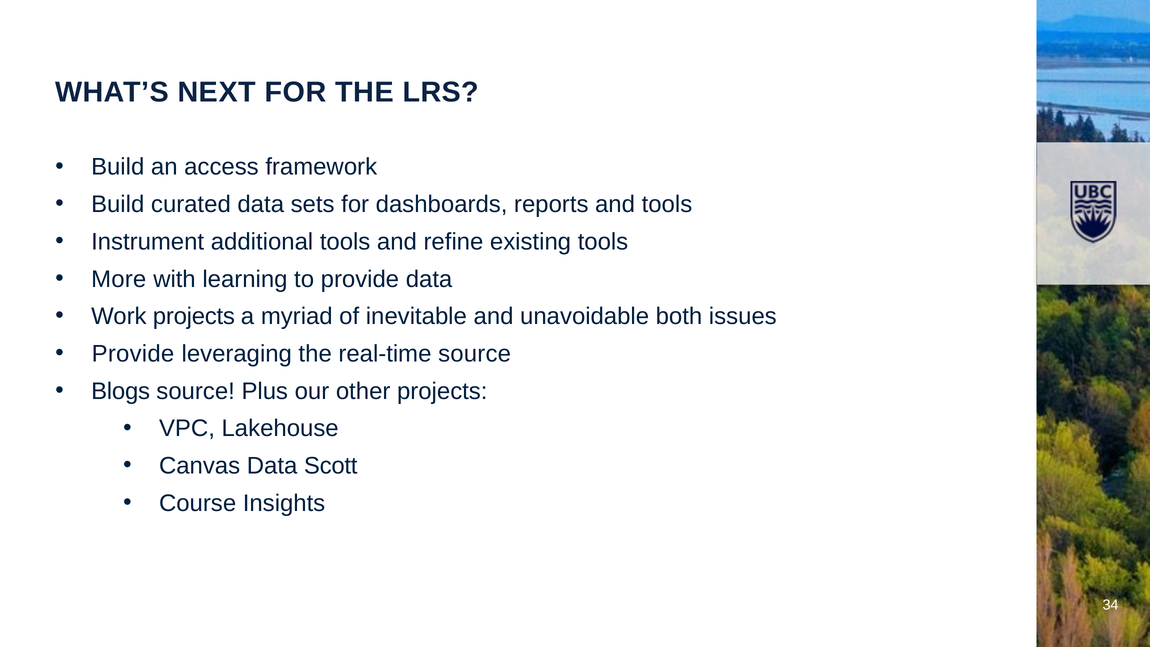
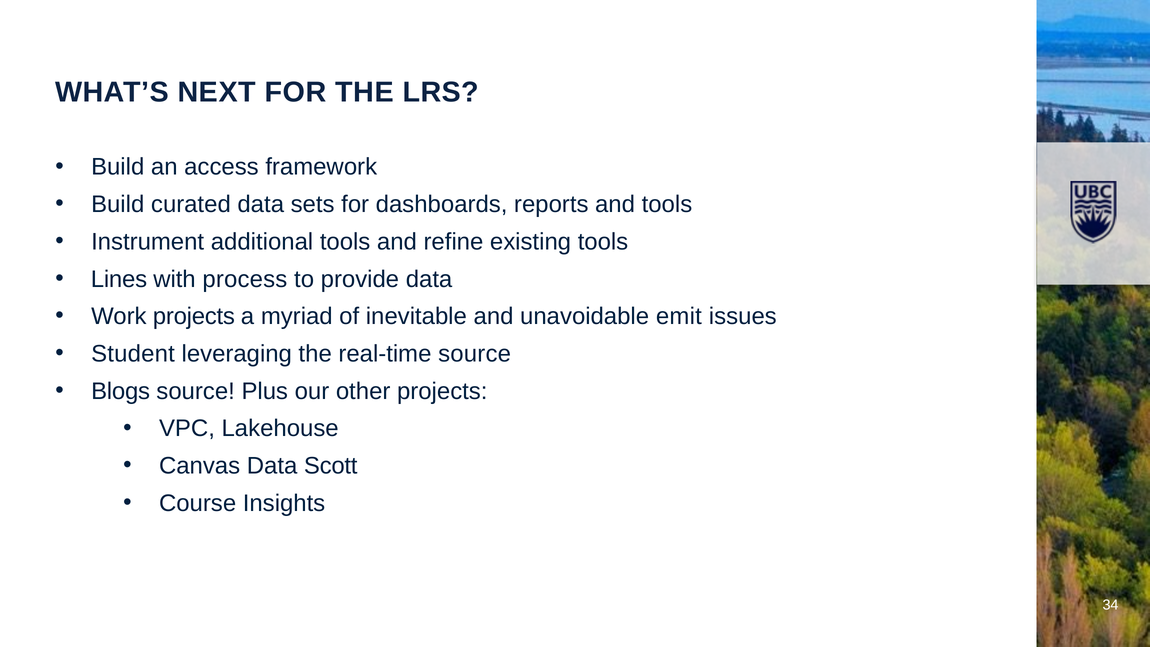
More: More -> Lines (119, 279)
learning: learning -> process (245, 279)
both: both -> emit (679, 316)
Provide: Provide -> Student (133, 354)
